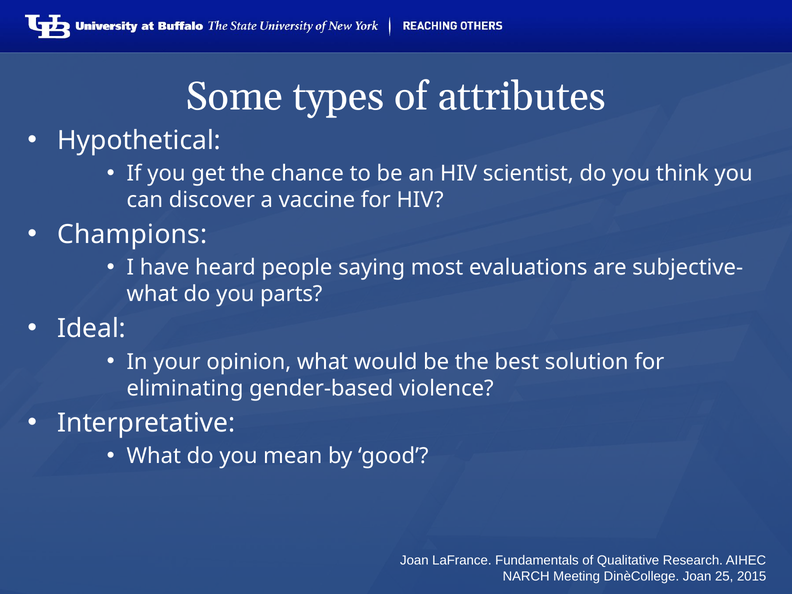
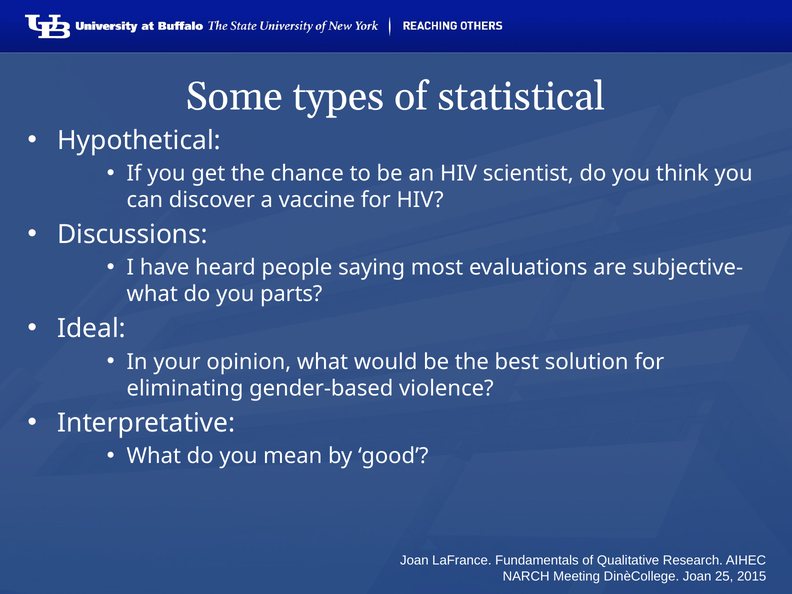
attributes: attributes -> statistical (522, 96)
Champions: Champions -> Discussions (133, 235)
